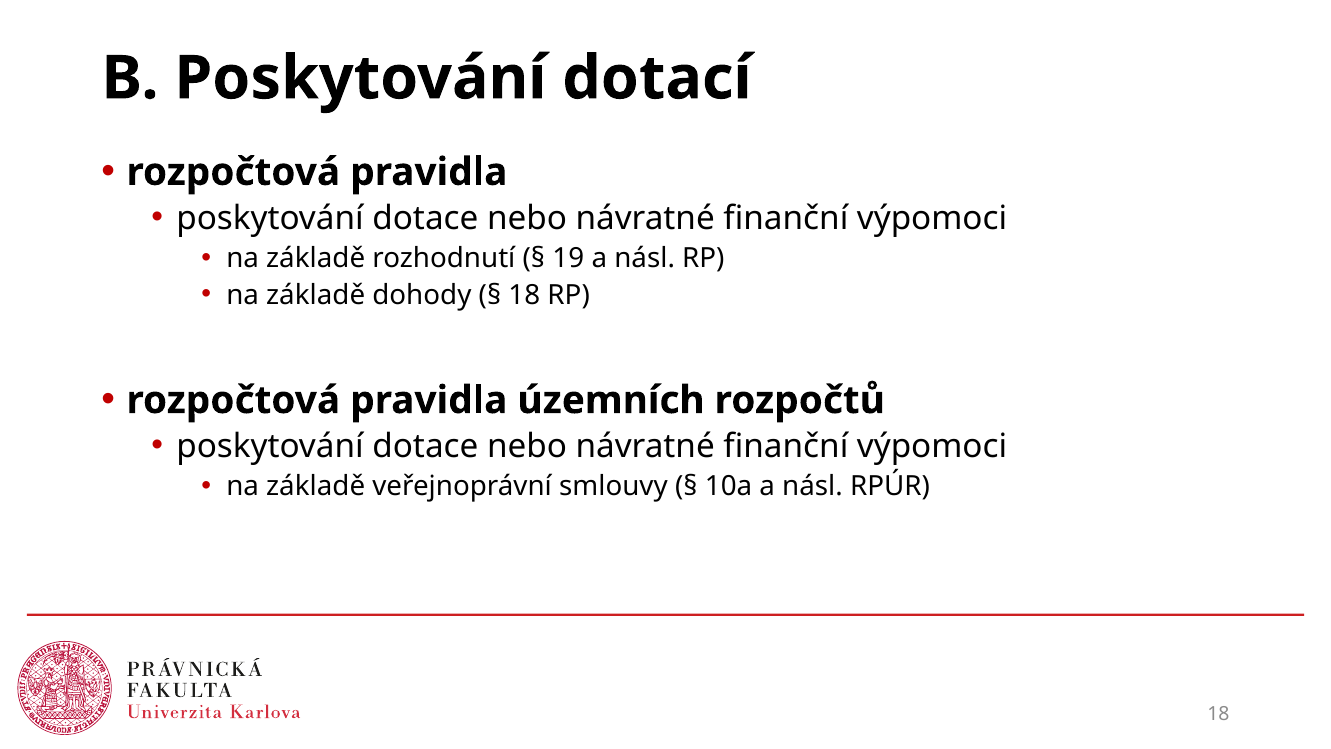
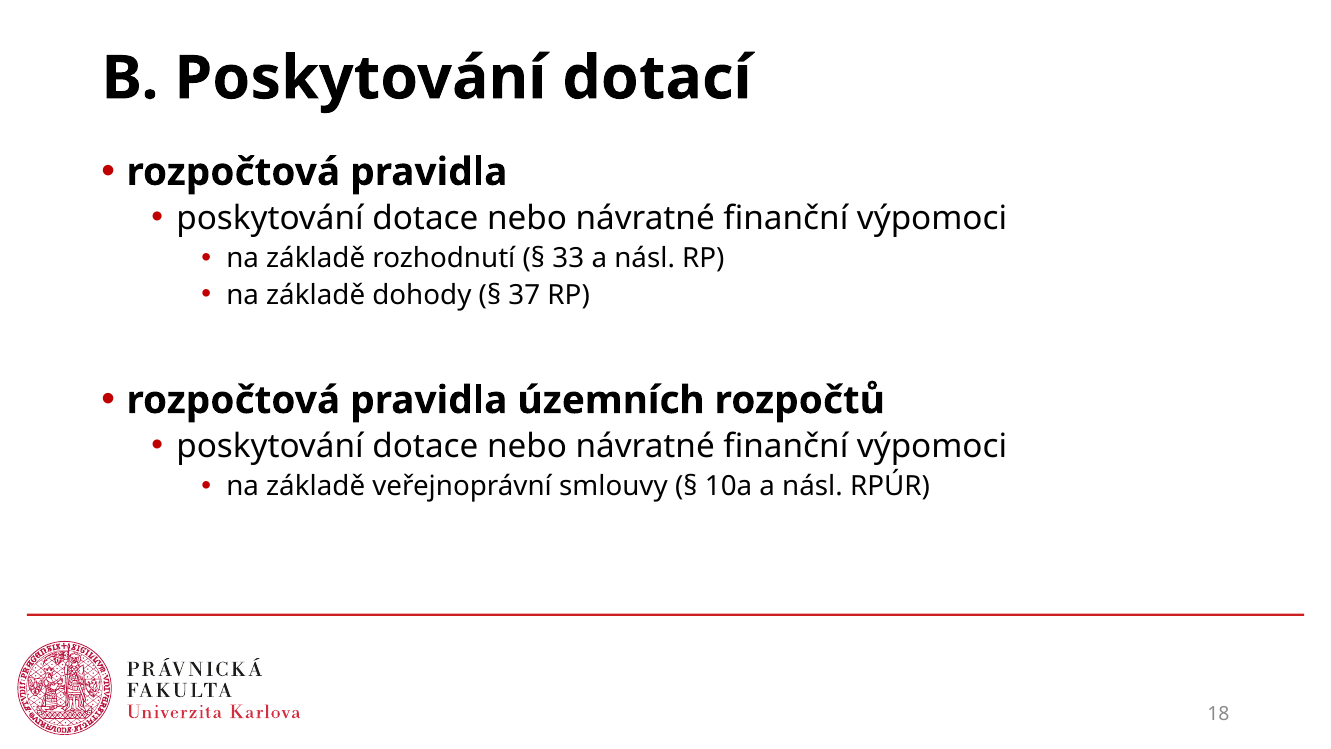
19: 19 -> 33 (568, 258)
18: 18 -> 37 (524, 295)
